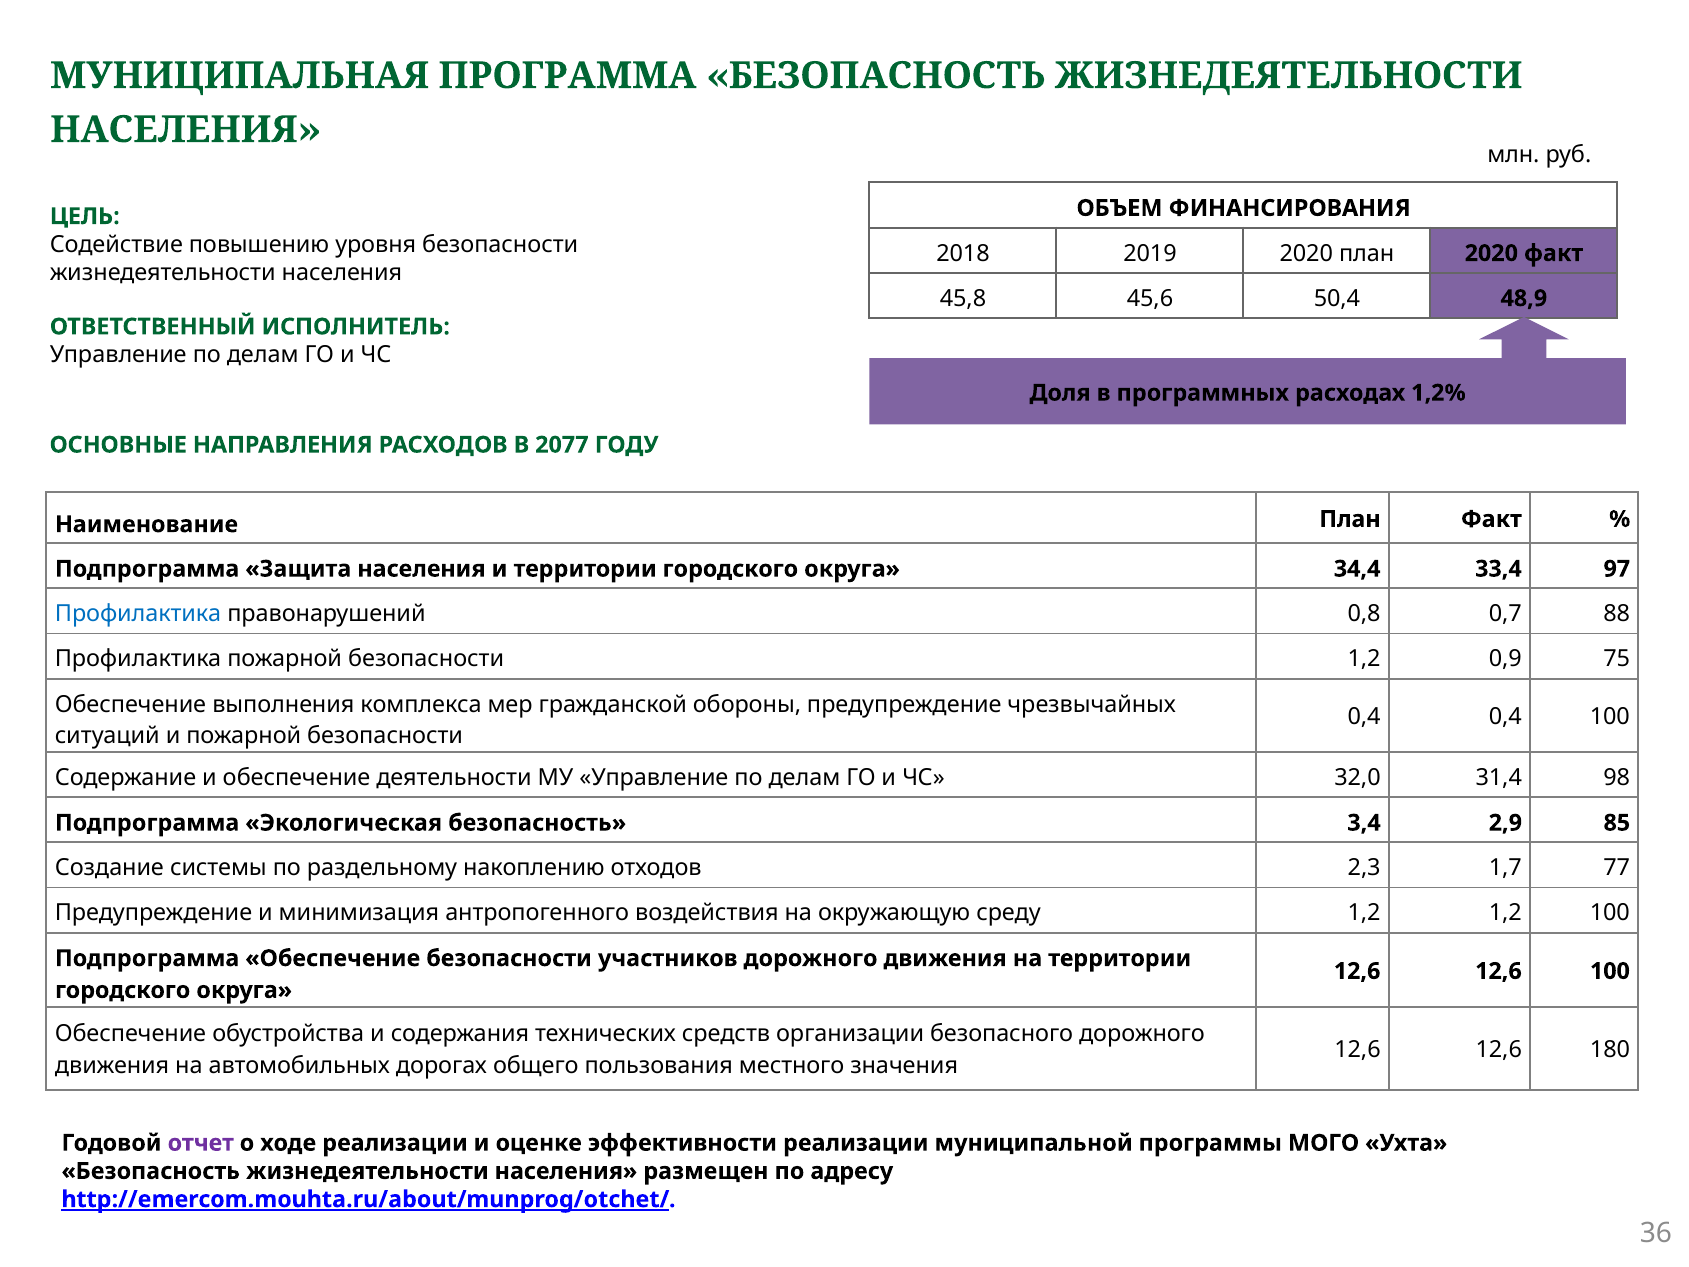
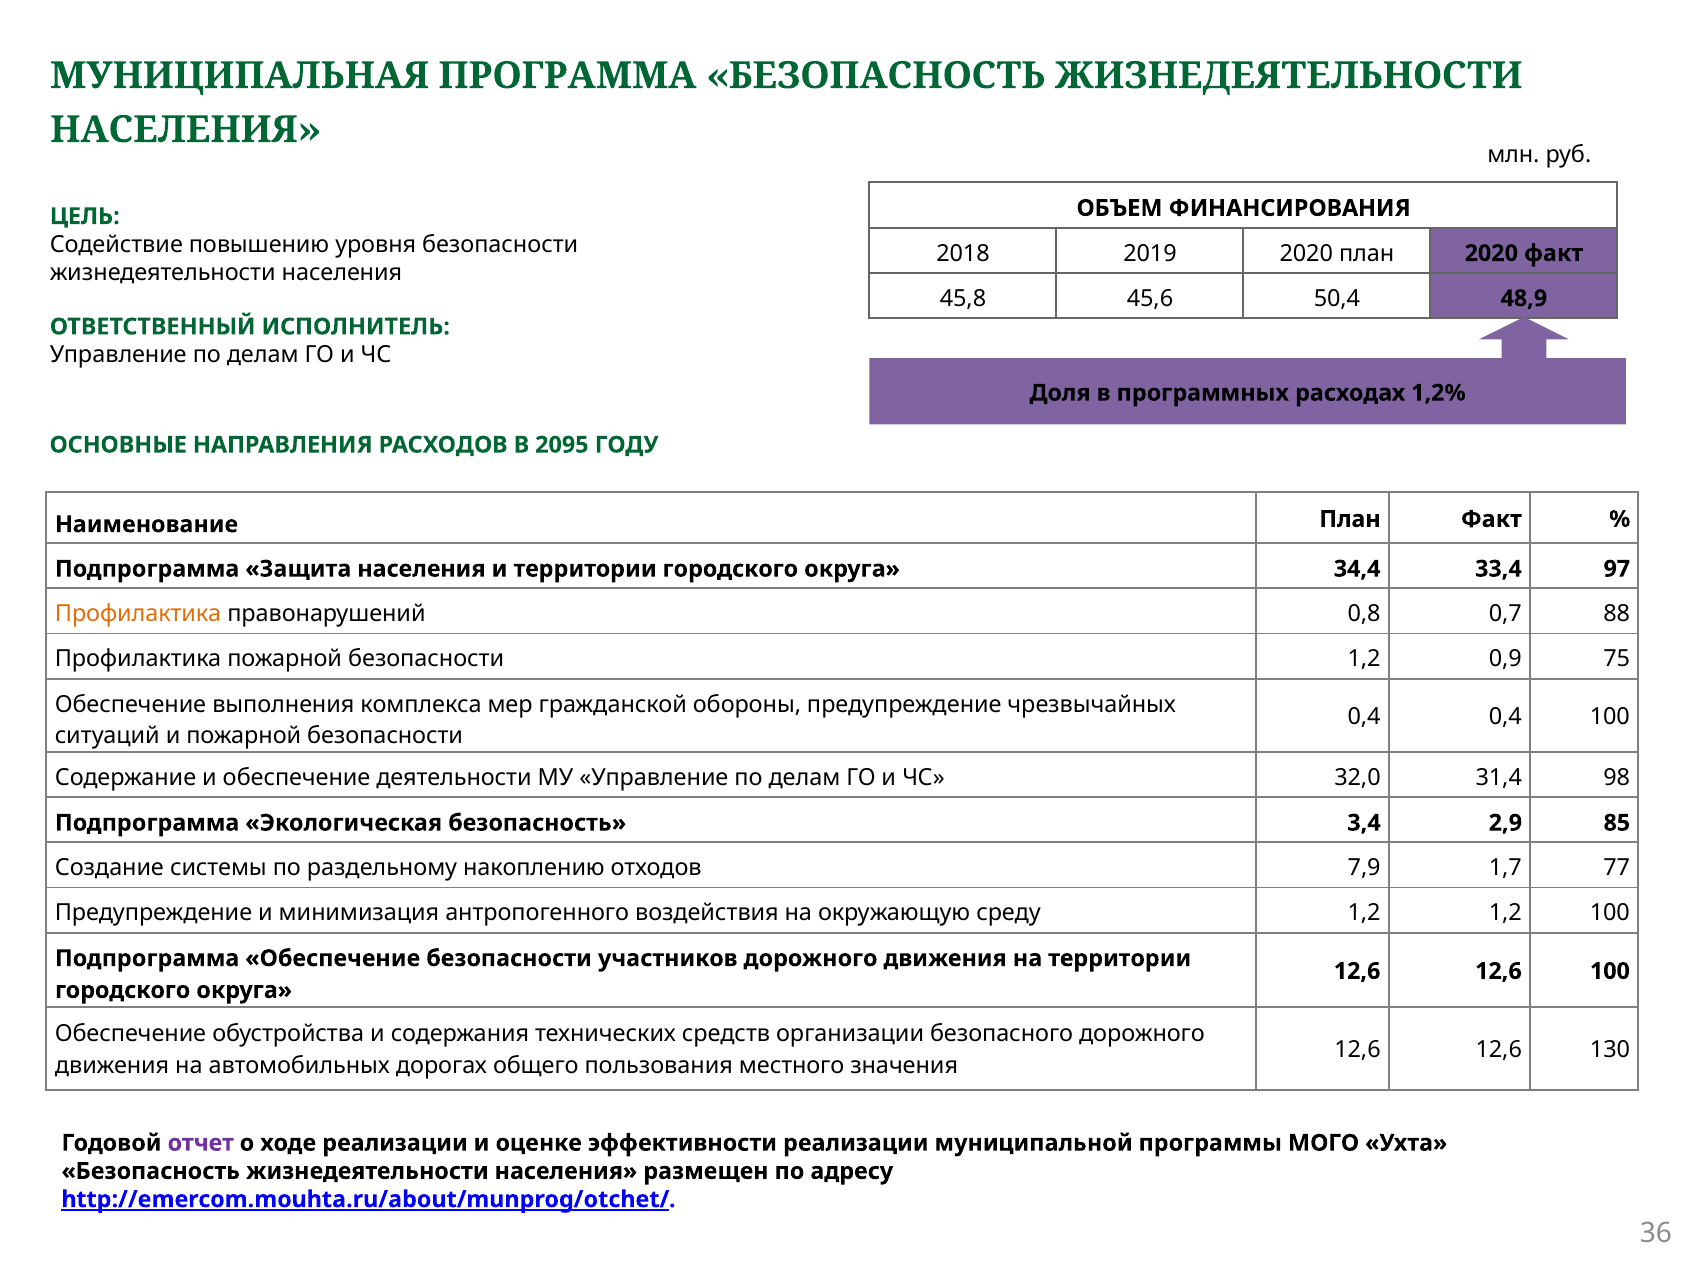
2077: 2077 -> 2095 (562, 445)
Профилактика colour: blue -> orange (138, 614)
2,3: 2,3 -> 7,9 (1364, 868)
180: 180 -> 130 (1610, 1050)
